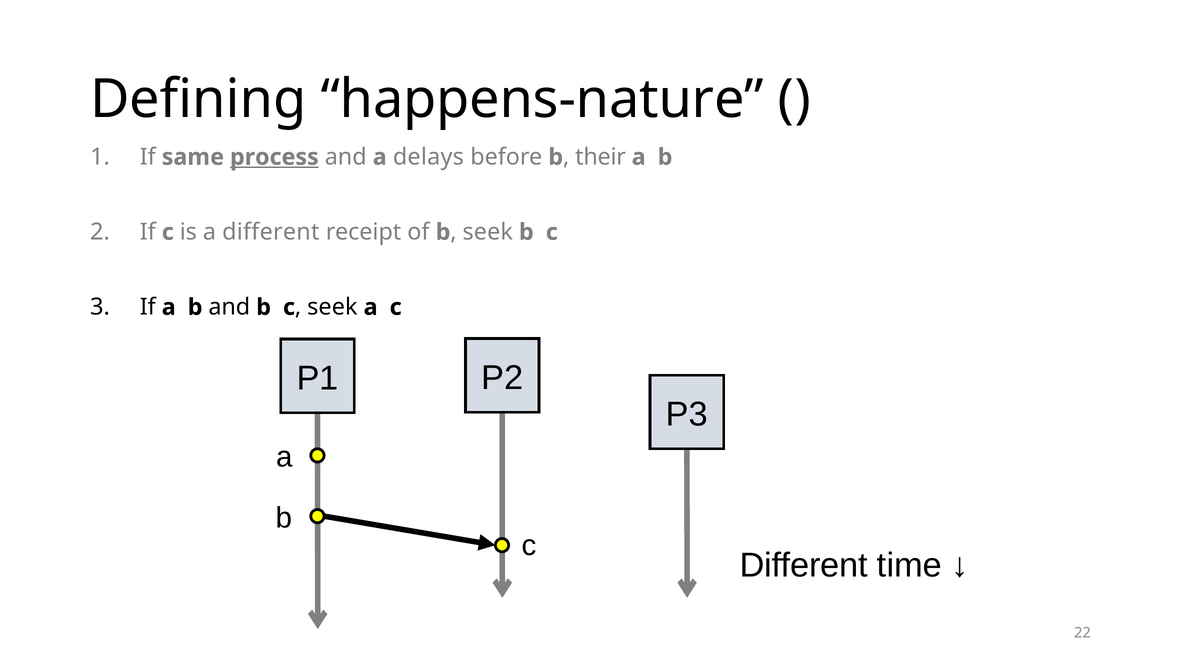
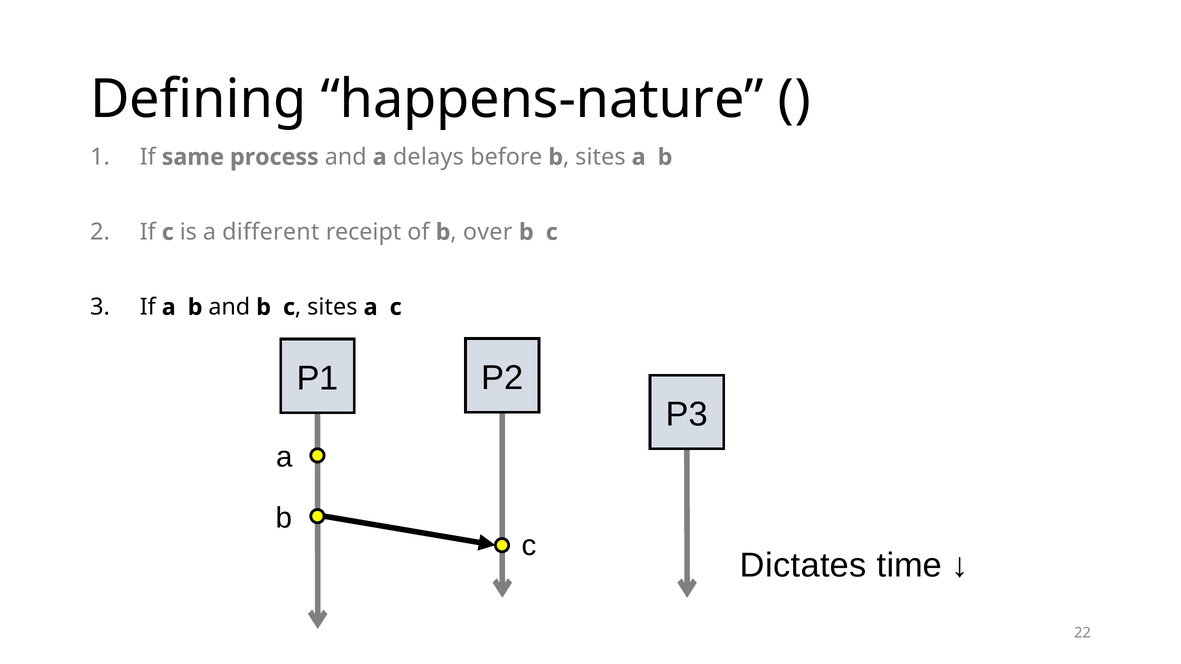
process underline: present -> none (274, 157)
their: their -> sites (600, 157)
seek: seek -> over (488, 232)
seek: seek -> sites (332, 307)
Different: Different -> Dictates (803, 566)
